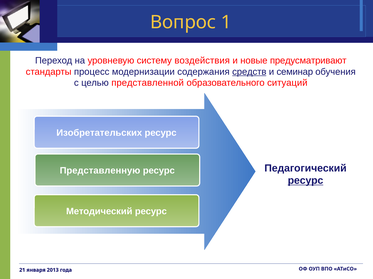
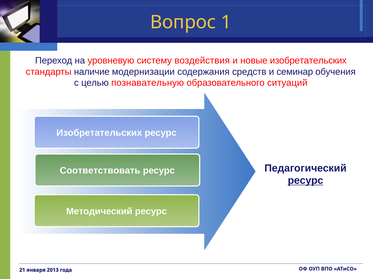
новые предусматривают: предусматривают -> изобретательских (308, 61)
процесс: процесс -> наличие (92, 72)
средств underline: present -> none (249, 72)
представленной: представленной -> познавательную (148, 83)
Представленную: Представленную -> Соответствовать (100, 171)
